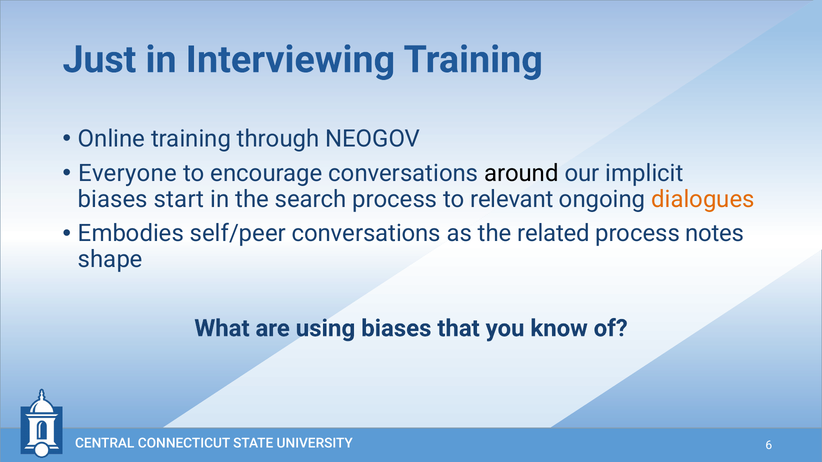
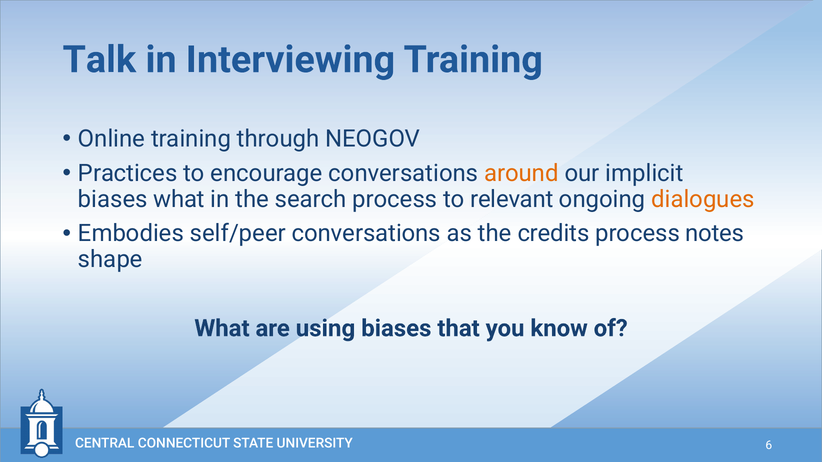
Just: Just -> Talk (99, 60)
Everyone: Everyone -> Practices (128, 173)
around colour: black -> orange (521, 173)
biases start: start -> what (179, 199)
related: related -> credits (553, 234)
